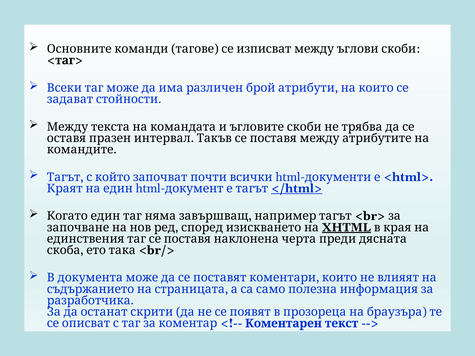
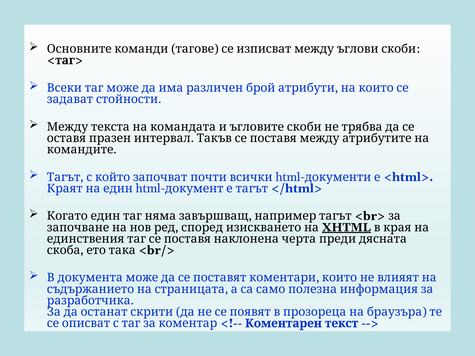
</html> underline: present -> none (297, 189)
